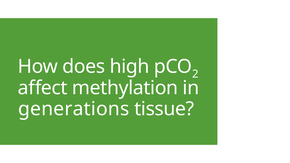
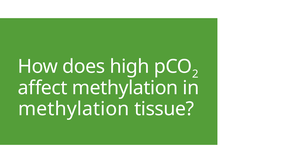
generations: generations -> methylation (74, 109)
